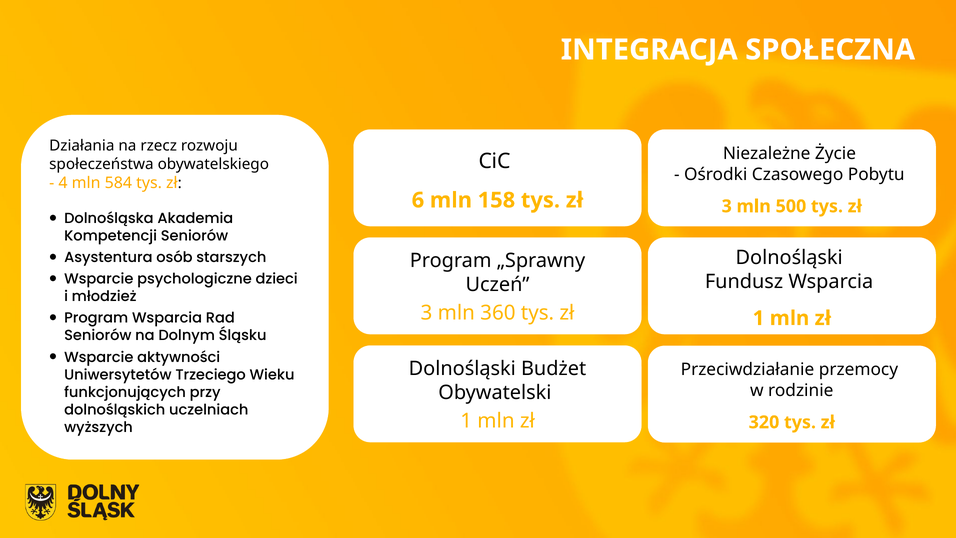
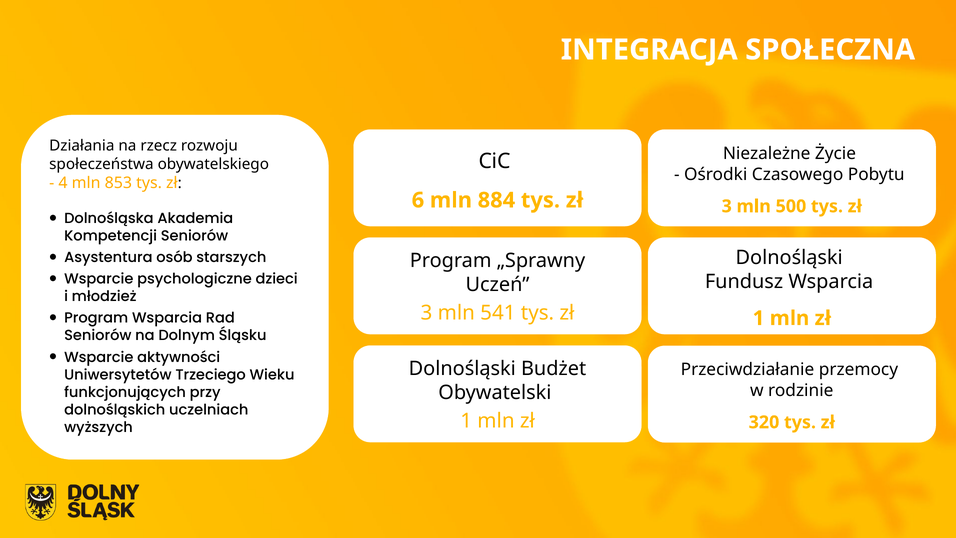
584: 584 -> 853 (118, 183)
158: 158 -> 884 (496, 200)
360: 360 -> 541 (498, 313)
